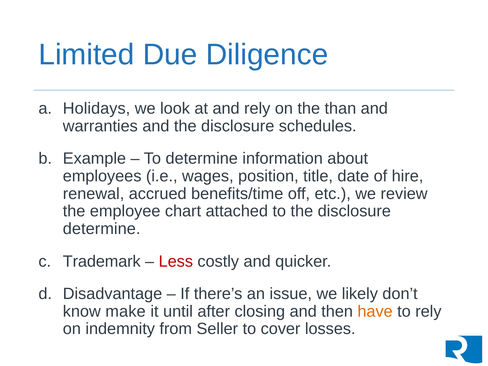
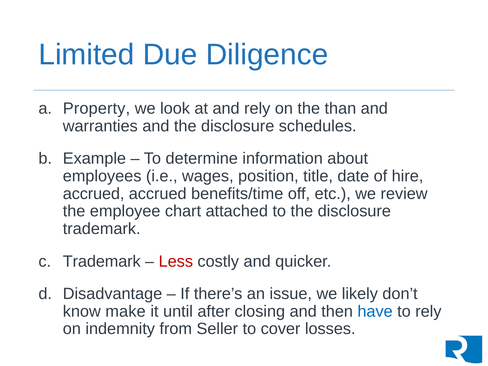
Holidays: Holidays -> Property (96, 109)
renewal: renewal -> accrued (94, 194)
determine: determine -> trademark (102, 229)
have colour: orange -> blue (375, 311)
